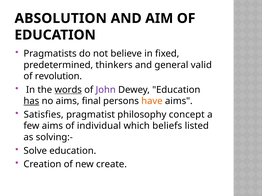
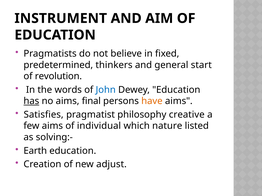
ABSOLUTION: ABSOLUTION -> INSTRUMENT (61, 18)
valid: valid -> start (201, 65)
words underline: present -> none (68, 90)
John colour: purple -> blue (106, 90)
concept: concept -> creative (187, 115)
beliefs: beliefs -> nature (167, 126)
Solve: Solve -> Earth (35, 151)
create: create -> adjust (111, 165)
